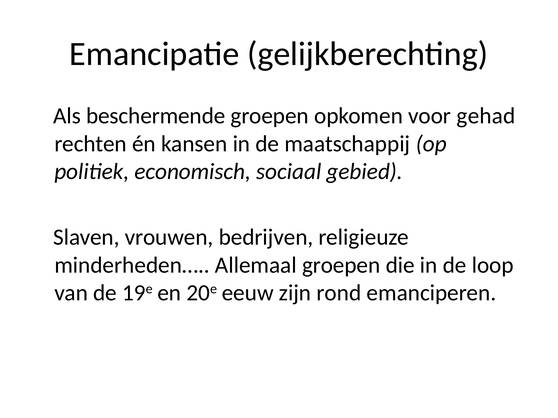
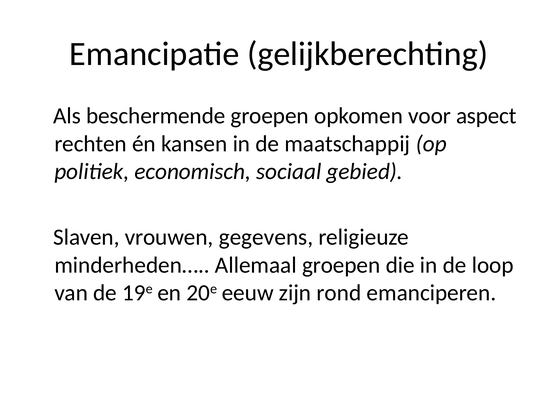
gehad: gehad -> aspect (486, 116)
bedrijven: bedrijven -> gegevens (266, 238)
